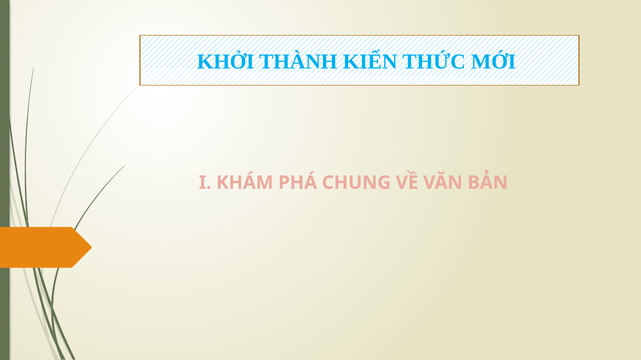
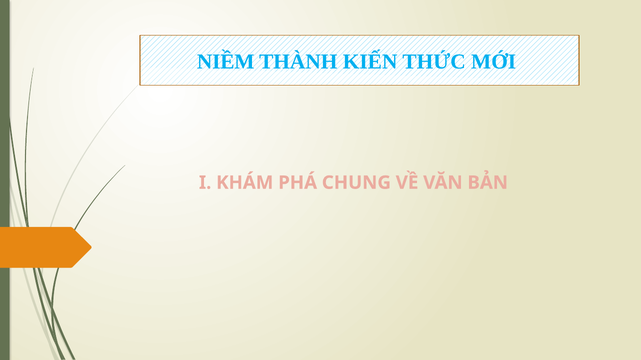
KHỞI: KHỞI -> NIỀM (226, 62)
